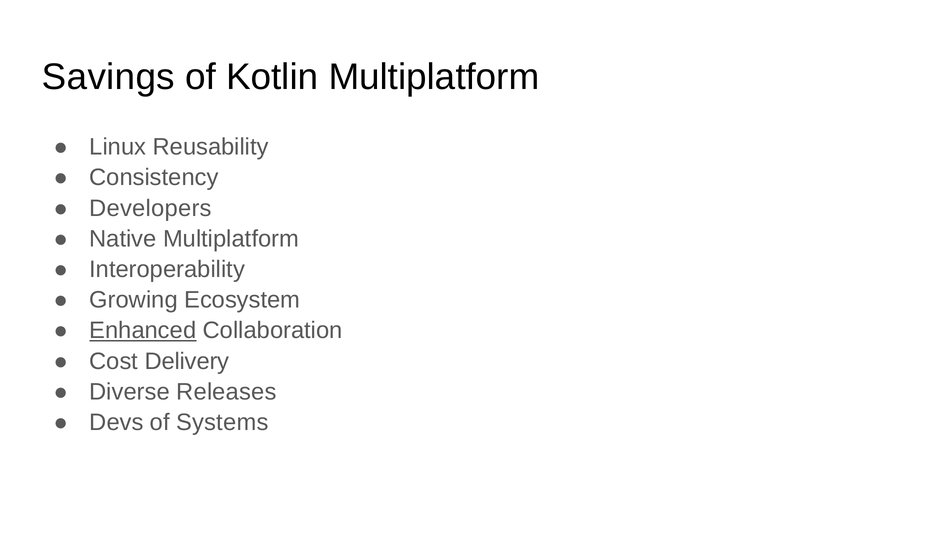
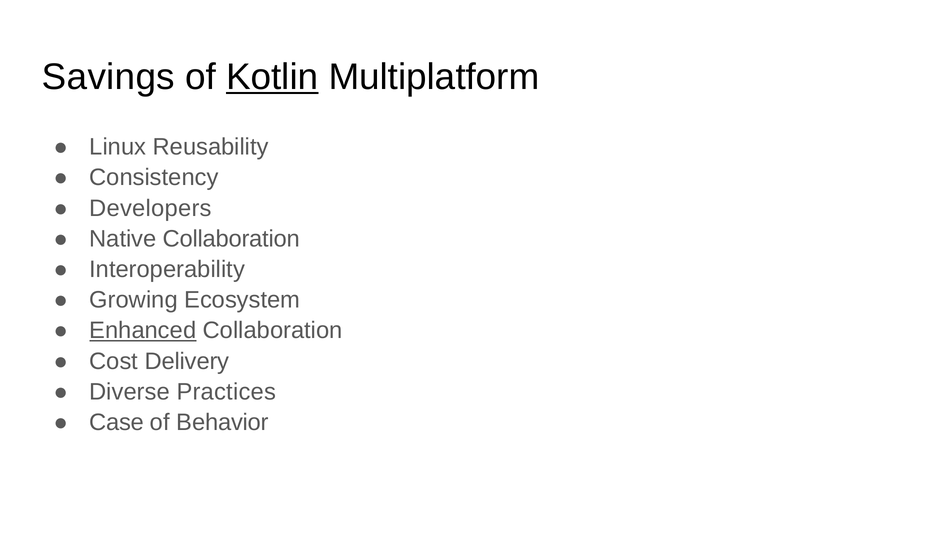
Kotlin underline: none -> present (272, 77)
Native Multiplatform: Multiplatform -> Collaboration (231, 239)
Releases: Releases -> Practices (226, 391)
Devs: Devs -> Case (117, 422)
Systems: Systems -> Behavior (223, 422)
